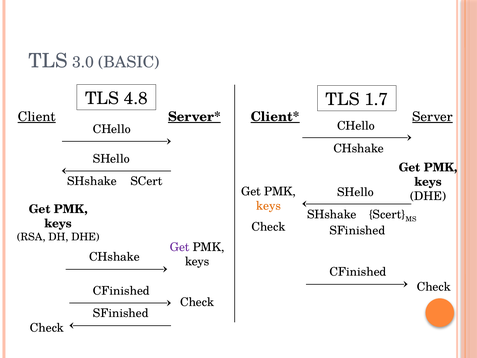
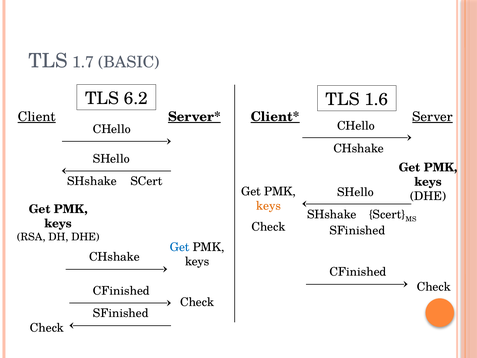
3.0: 3.0 -> 1.7 (83, 62)
4.8: 4.8 -> 6.2 (136, 98)
1.7: 1.7 -> 1.6 (376, 99)
Get colour: purple -> blue (180, 247)
